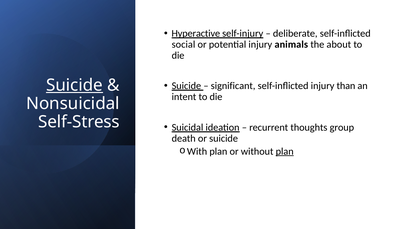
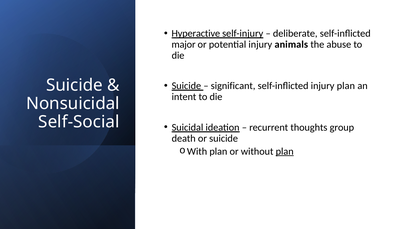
social: social -> major (184, 45)
about: about -> abuse (339, 45)
Suicide underline: present -> none (74, 85)
injury than: than -> plan (346, 86)
Self-Stress: Self-Stress -> Self-Social (79, 122)
